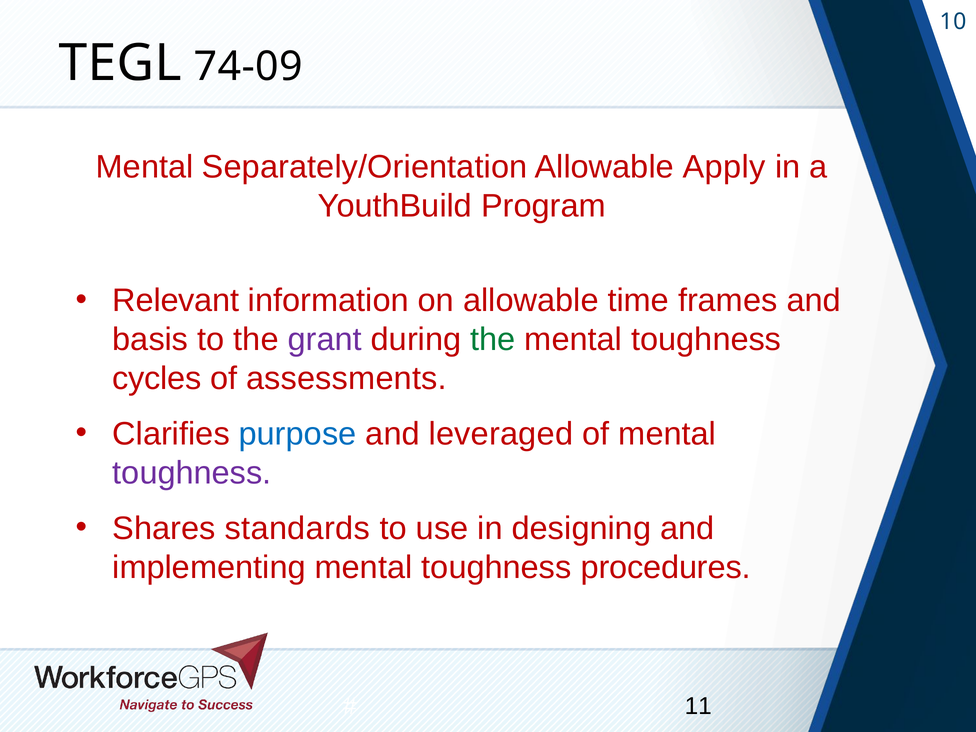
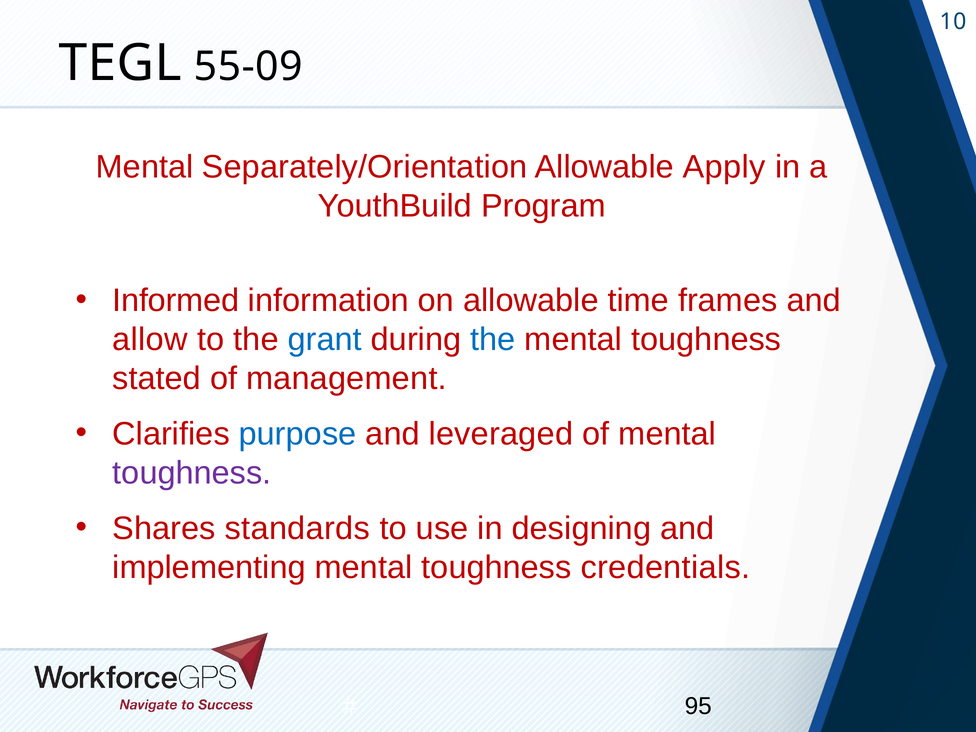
74-09: 74-09 -> 55-09 (248, 67)
Relevant: Relevant -> Informed (176, 301)
basis: basis -> allow (150, 340)
grant colour: purple -> blue (325, 340)
the colour: green -> blue (493, 340)
cycles: cycles -> stated (157, 379)
assessments: assessments -> management (346, 379)
procedures: procedures -> credentials (665, 567)
11: 11 -> 95 (698, 706)
